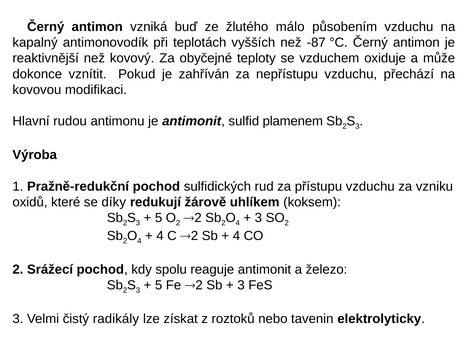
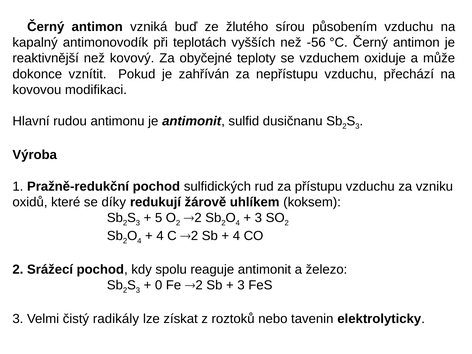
málo: málo -> sírou (290, 27)
-87: -87 -> -56 (316, 43)
plamenem: plamenem -> dusičnanu (293, 121)
5: 5 -> 0 (159, 285)
